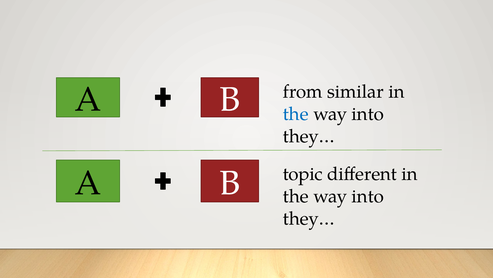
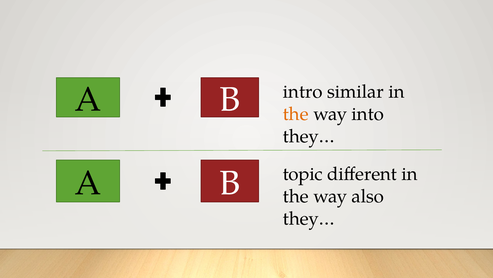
from: from -> intro (303, 92)
the colour: blue -> orange (296, 114)
into: into -> also (368, 196)
